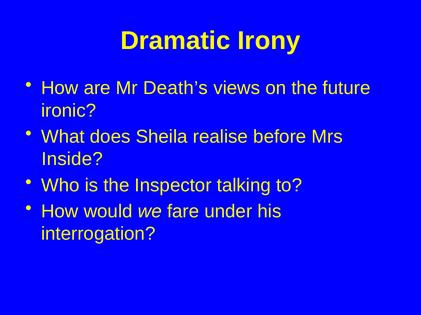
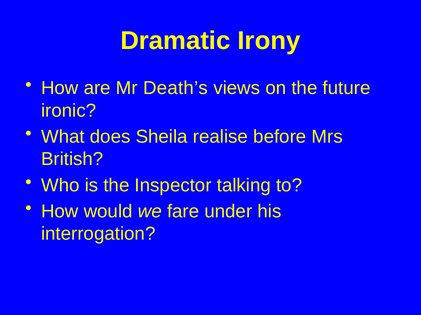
Inside: Inside -> British (72, 159)
